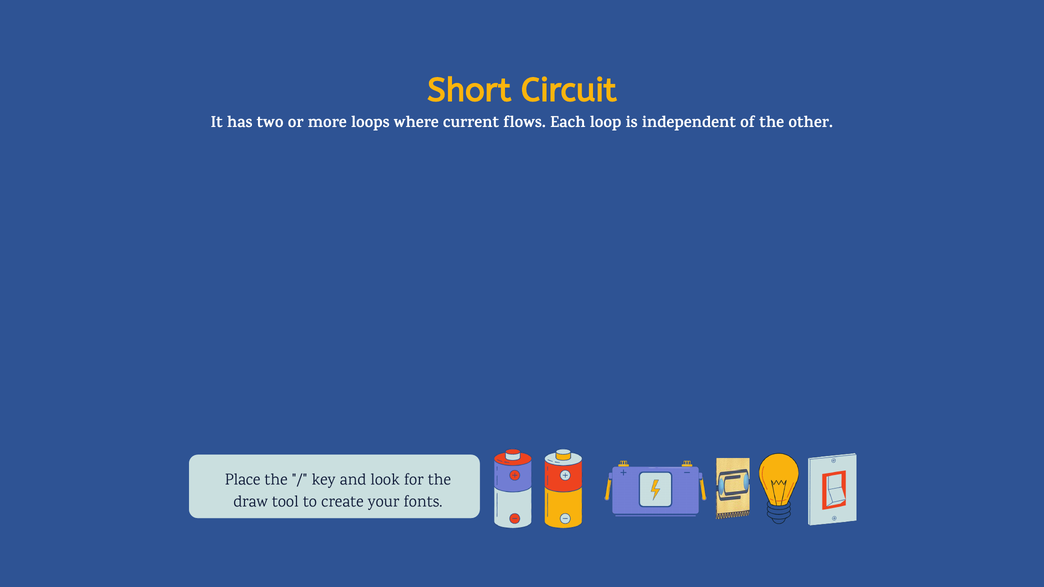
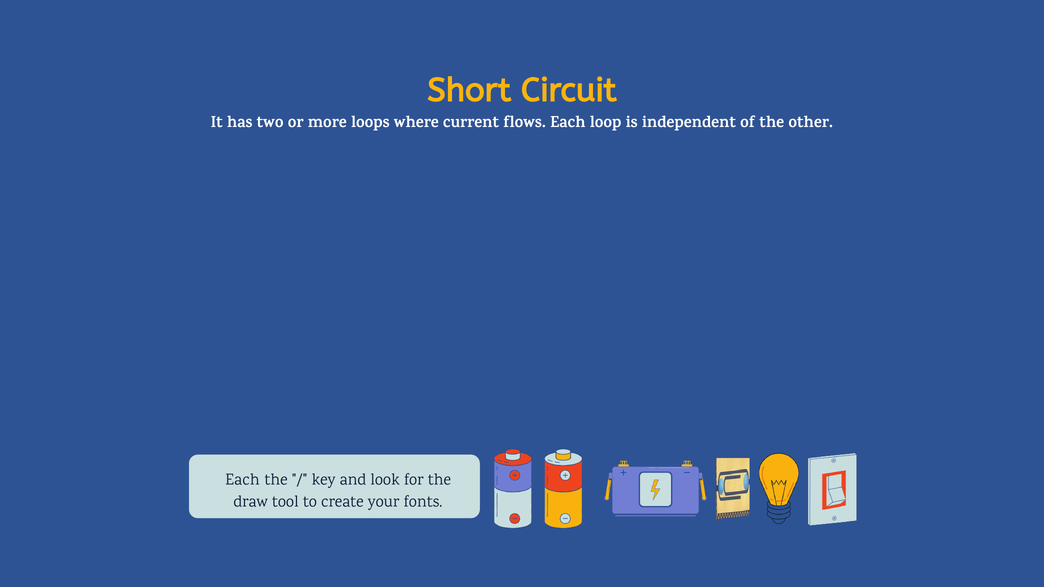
Place: Place -> Each (242, 480)
